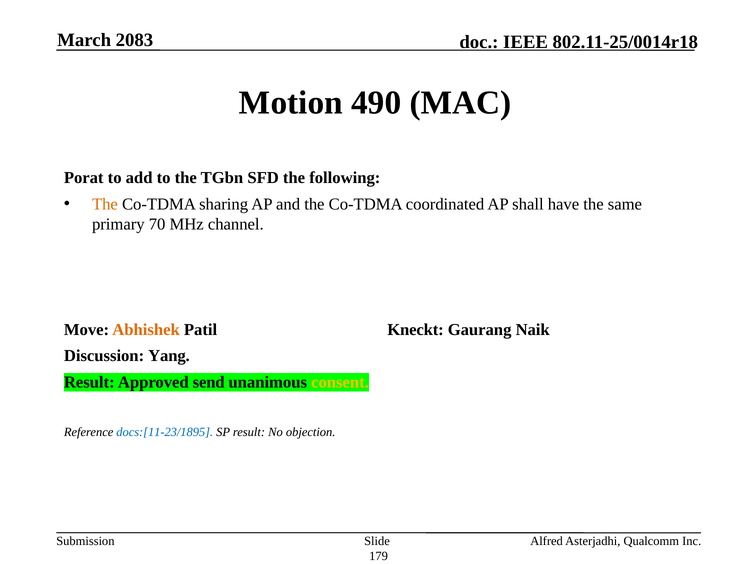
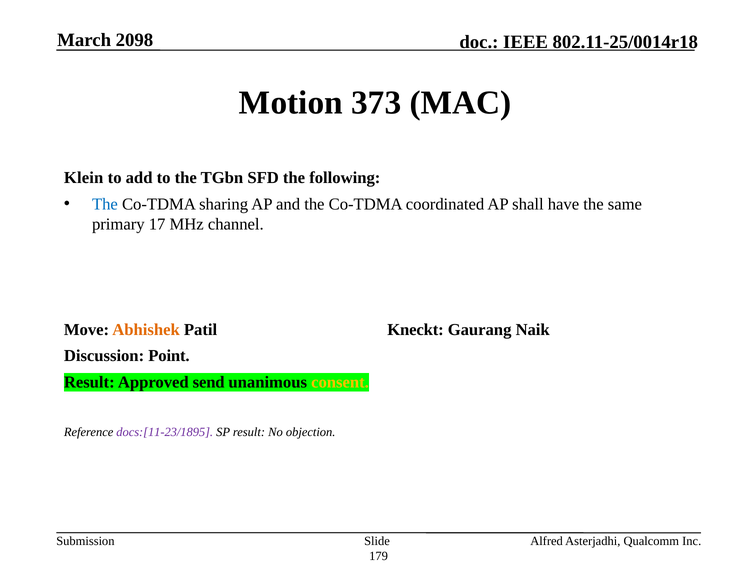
2083: 2083 -> 2098 (134, 40)
490: 490 -> 373 (376, 102)
Porat: Porat -> Klein (84, 178)
The colour: orange -> blue (105, 204)
70: 70 -> 17 (157, 224)
Yang: Yang -> Point (169, 355)
docs:[11-23/1895 colour: blue -> purple (165, 431)
